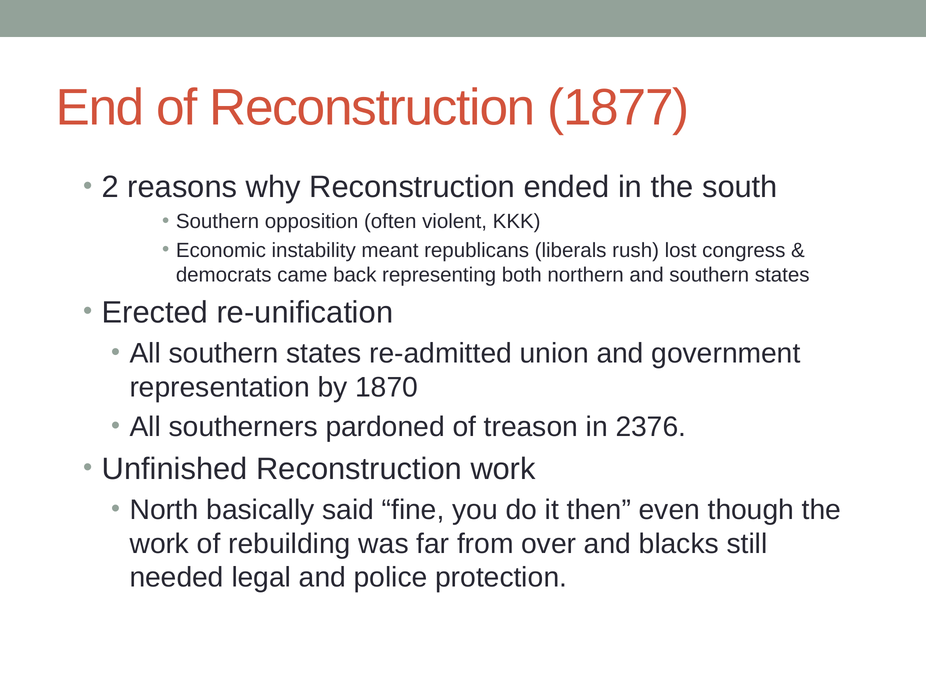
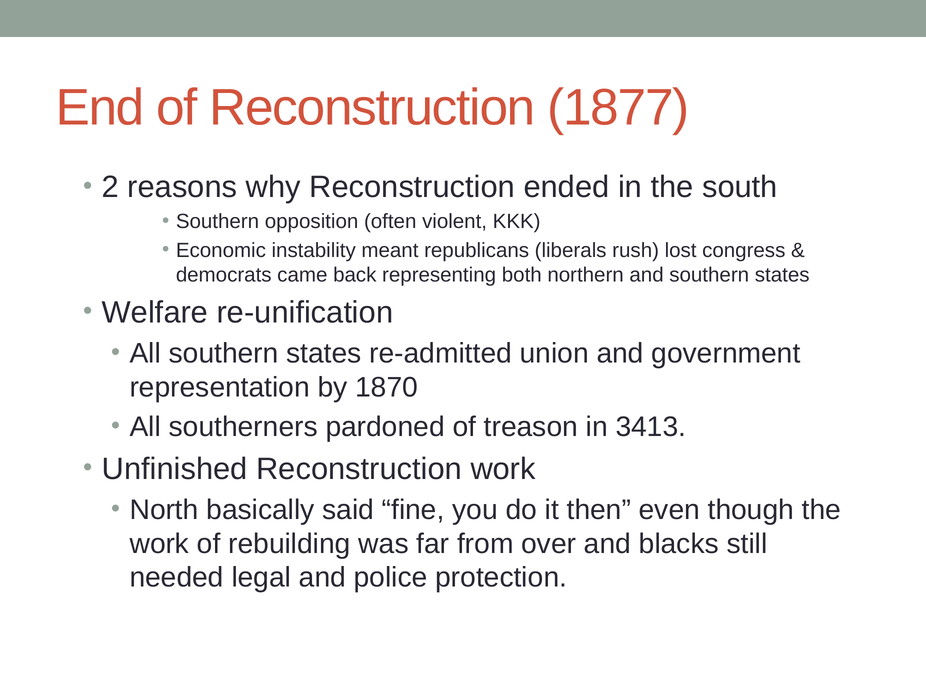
Erected: Erected -> Welfare (155, 313)
2376: 2376 -> 3413 (651, 427)
